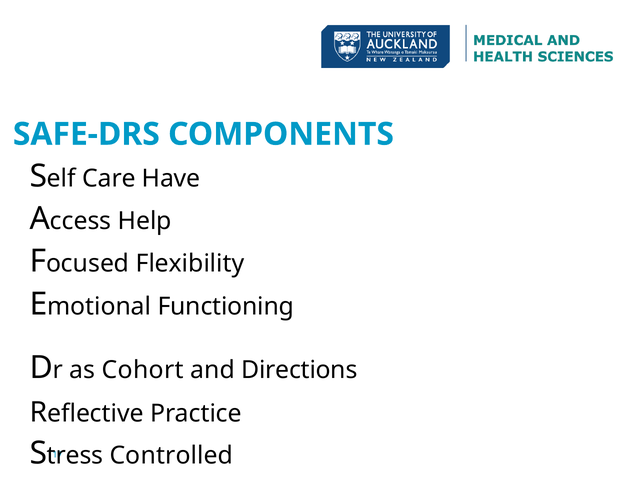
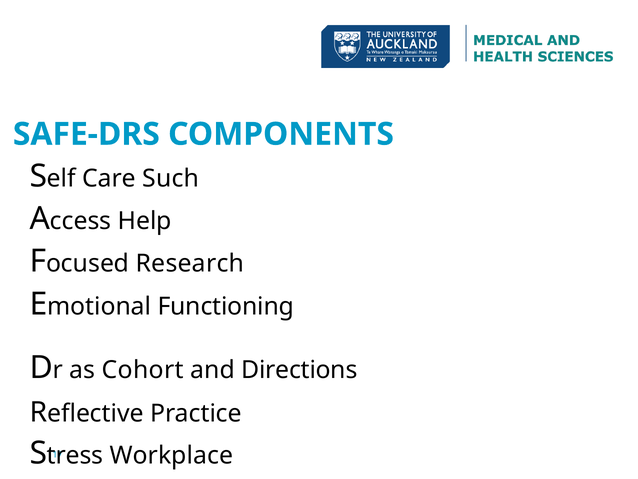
Have: Have -> Such (171, 178)
Flexibility: Flexibility -> Research (190, 263)
Controlled: Controlled -> Workplace (171, 455)
